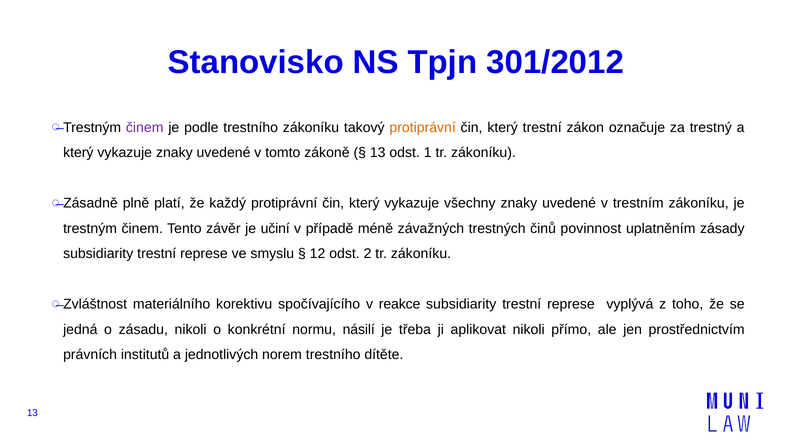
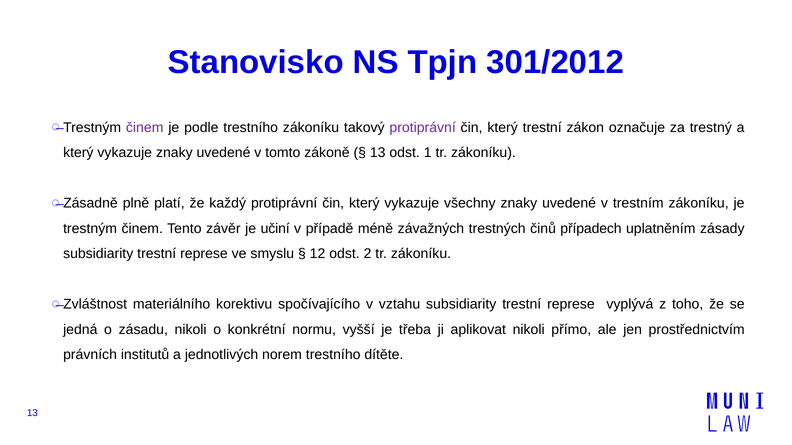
protiprávní colour: orange -> purple (423, 128)
povinnost: povinnost -> případech (591, 229)
reakce: reakce -> vztahu (400, 305)
násilí: násilí -> vyšší (359, 330)
